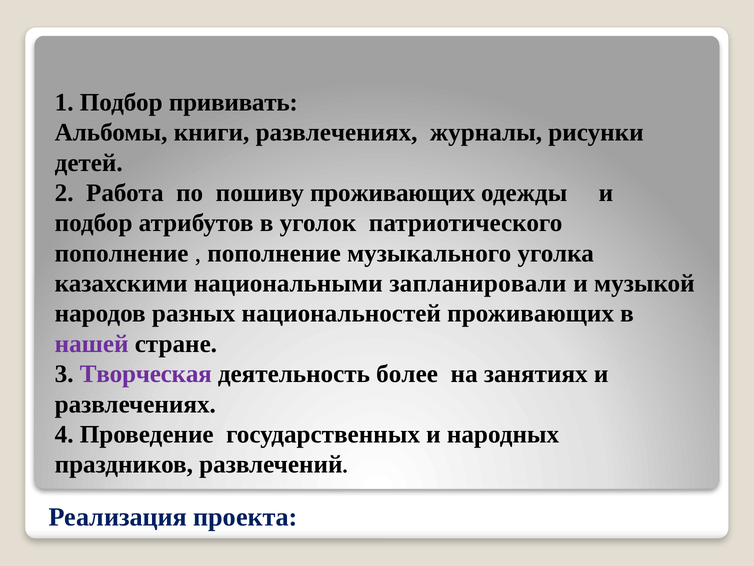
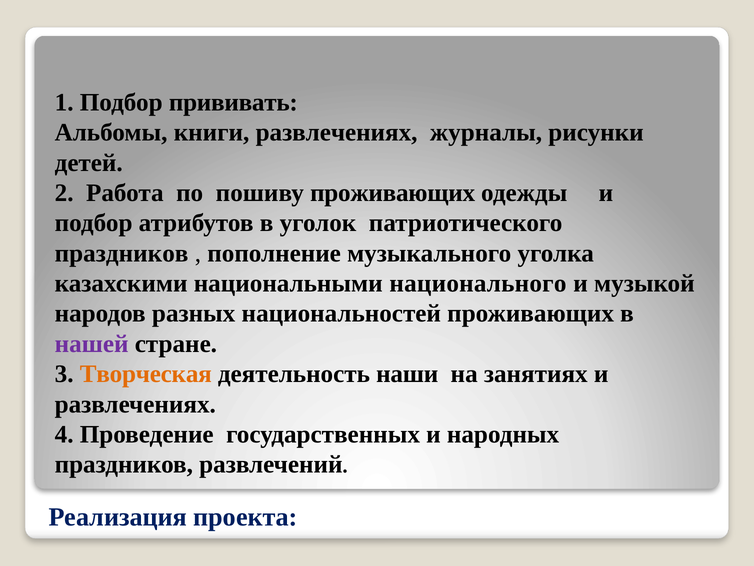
пополнение: пополнение -> праздников (122, 253)
запланировали: запланировали -> национального (478, 283)
Творческая colour: purple -> orange (146, 374)
более: более -> наши (407, 374)
